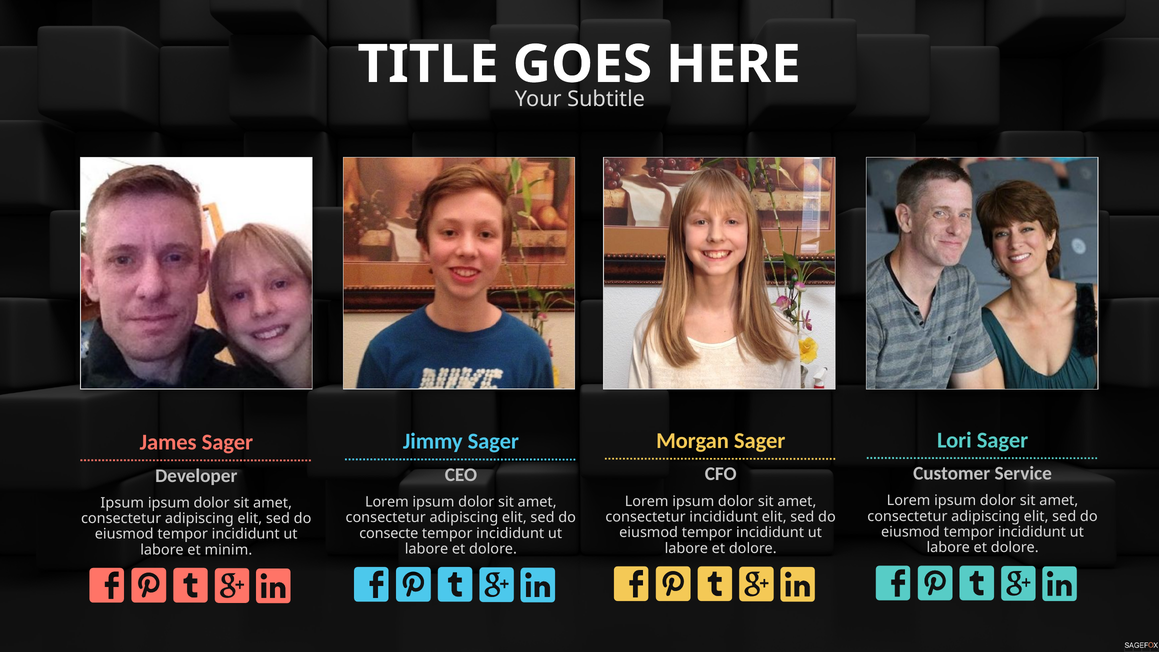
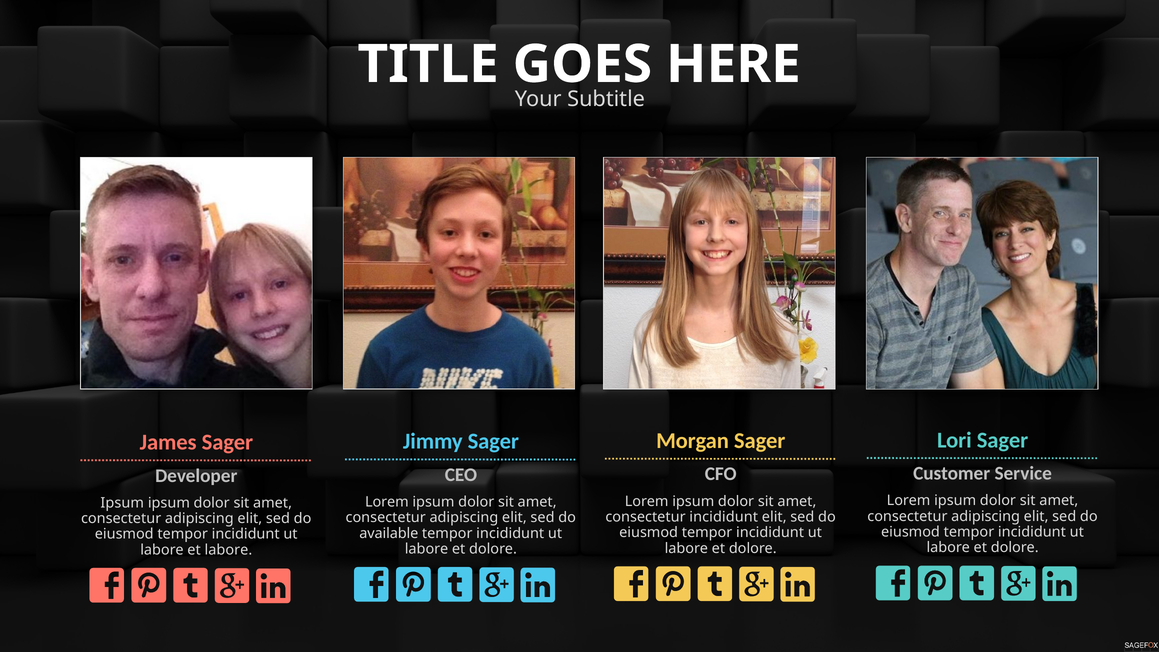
consecte: consecte -> available (389, 533)
et minim: minim -> labore (228, 550)
